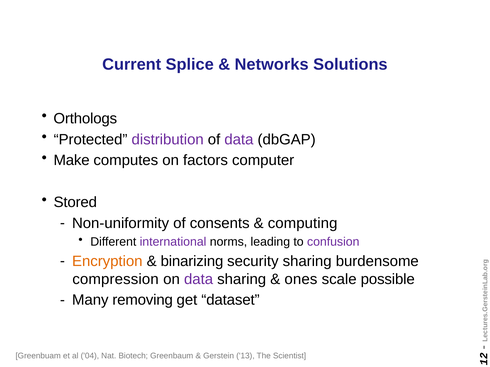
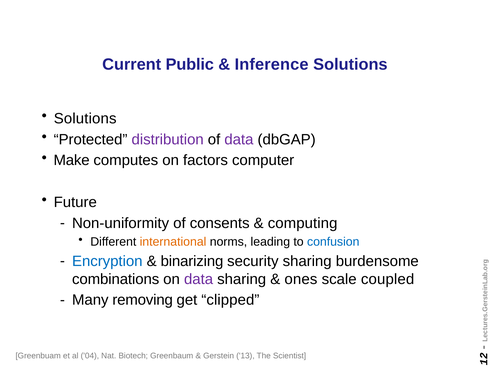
Splice: Splice -> Public (190, 64)
Networks: Networks -> Inference (272, 64)
Orthologs: Orthologs -> Solutions (85, 119)
Stored: Stored -> Future (75, 202)
international colour: purple -> orange (173, 242)
confusion colour: purple -> blue (333, 242)
Encryption colour: orange -> blue (107, 262)
compression: compression -> combinations (116, 279)
possible: possible -> coupled (388, 279)
dataset: dataset -> clipped (230, 300)
